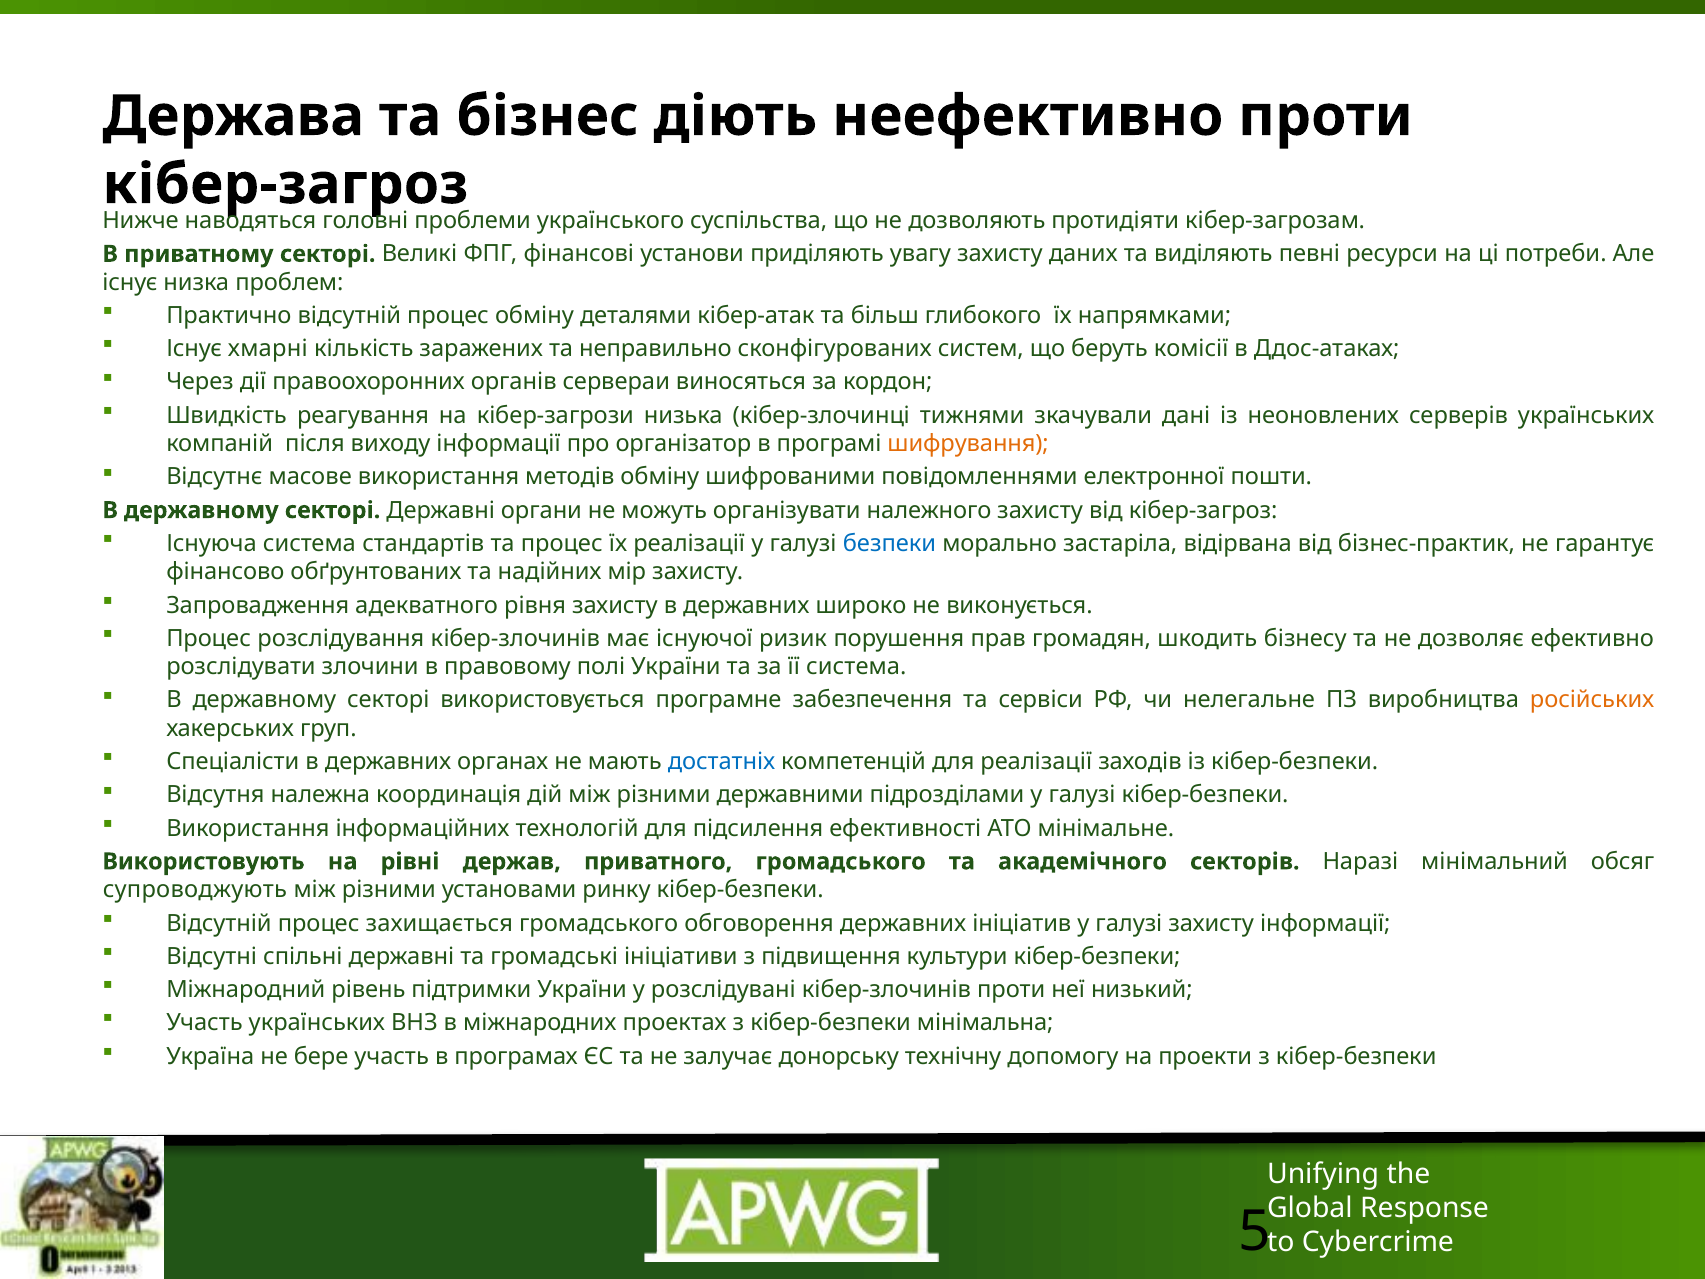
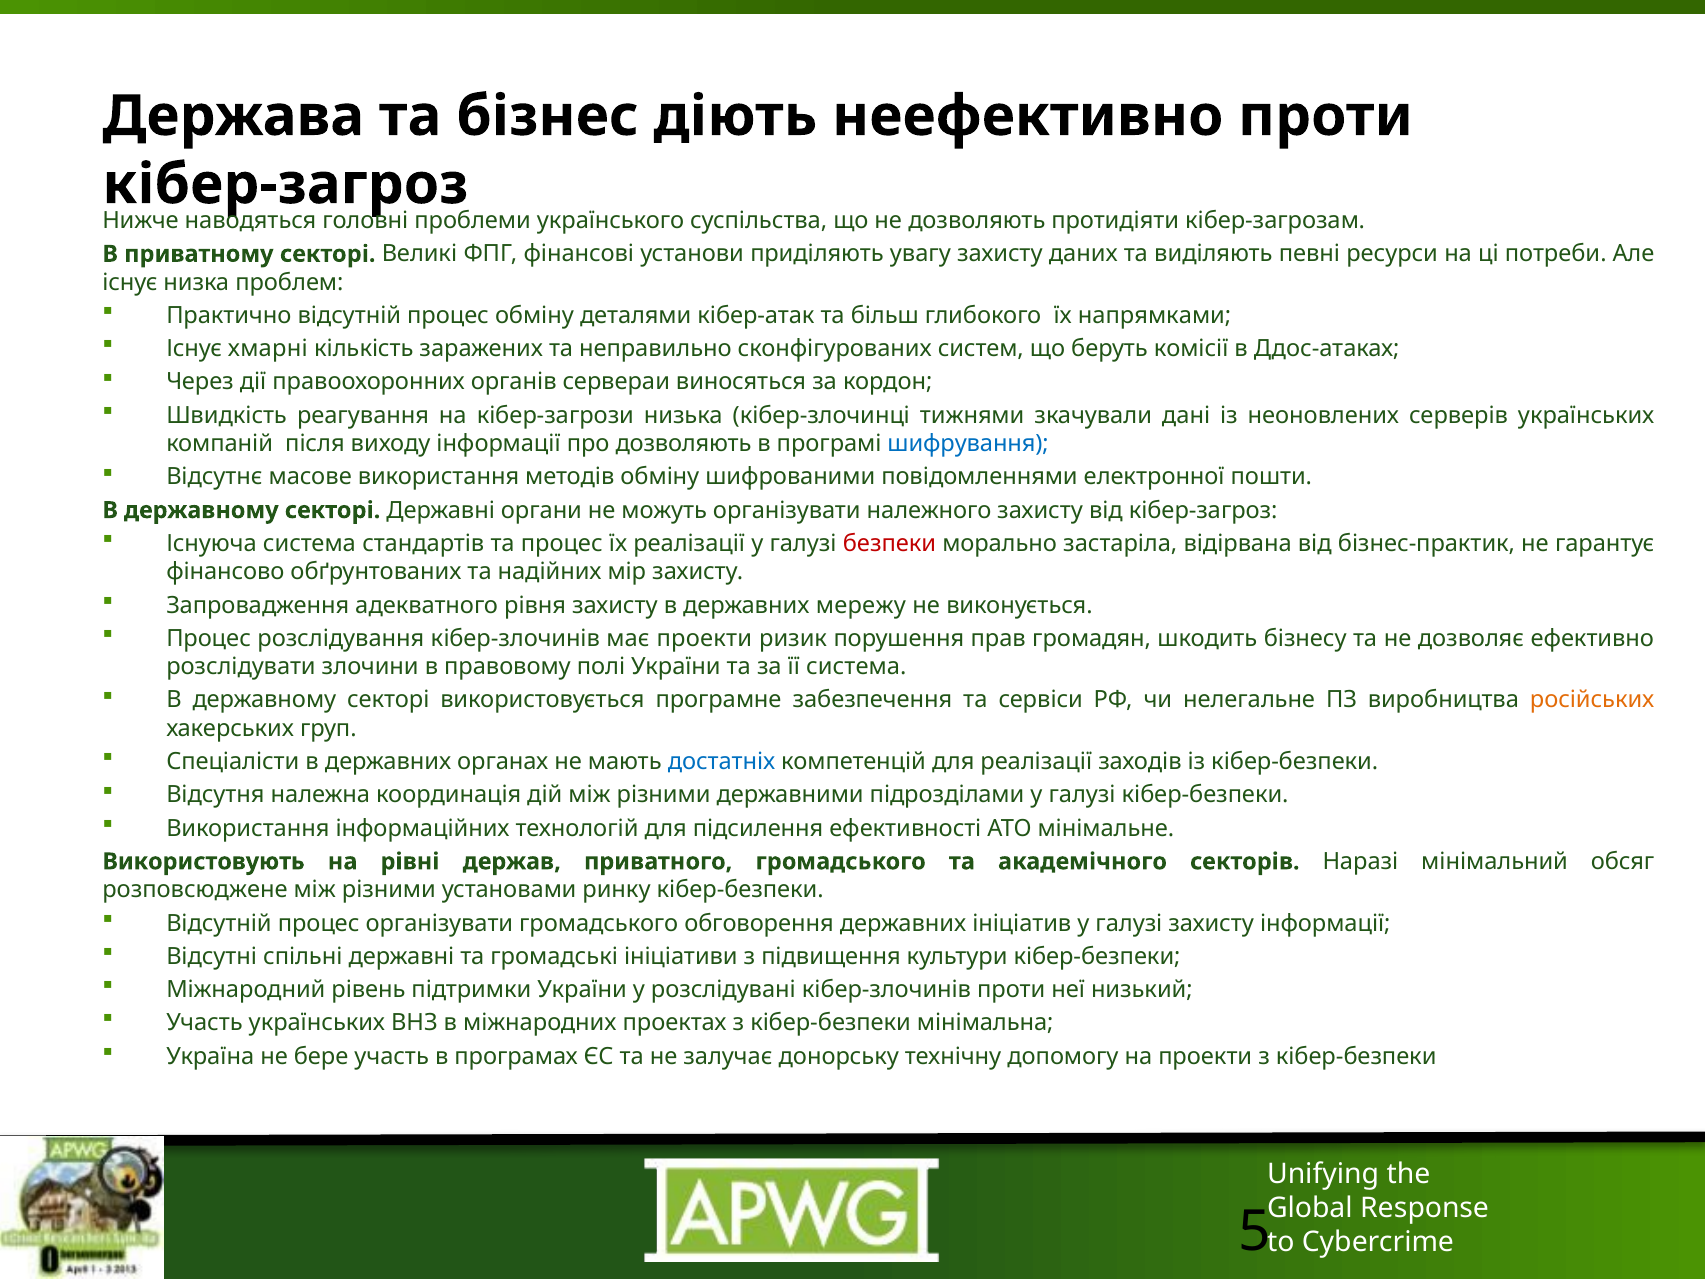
про організатор: організатор -> дозволяють (683, 444)
шифрування colour: orange -> blue (968, 444)
безпеки colour: blue -> red (890, 543)
широко: широко -> мережу (861, 605)
має існуючої: існуючої -> проекти (704, 638)
супроводжують: супроводжують -> розповсюджене (195, 890)
процес захищається: захищається -> організувати (439, 923)
